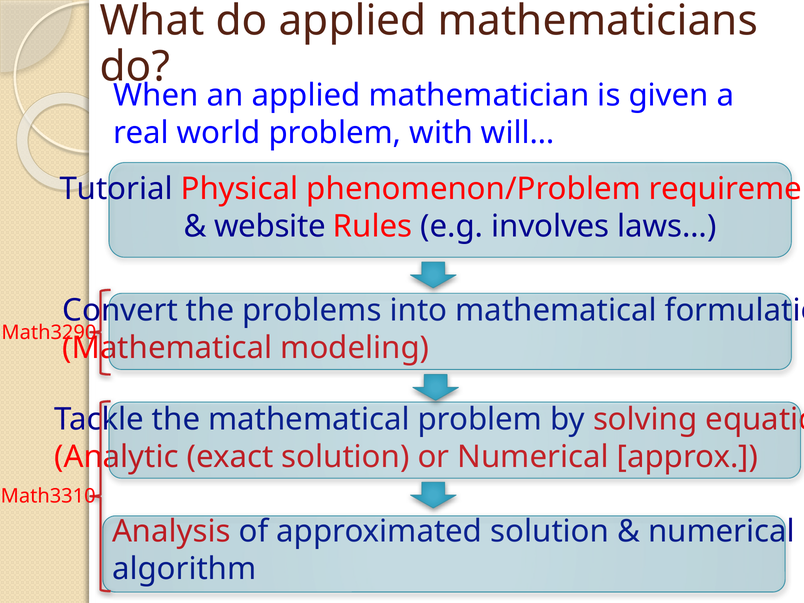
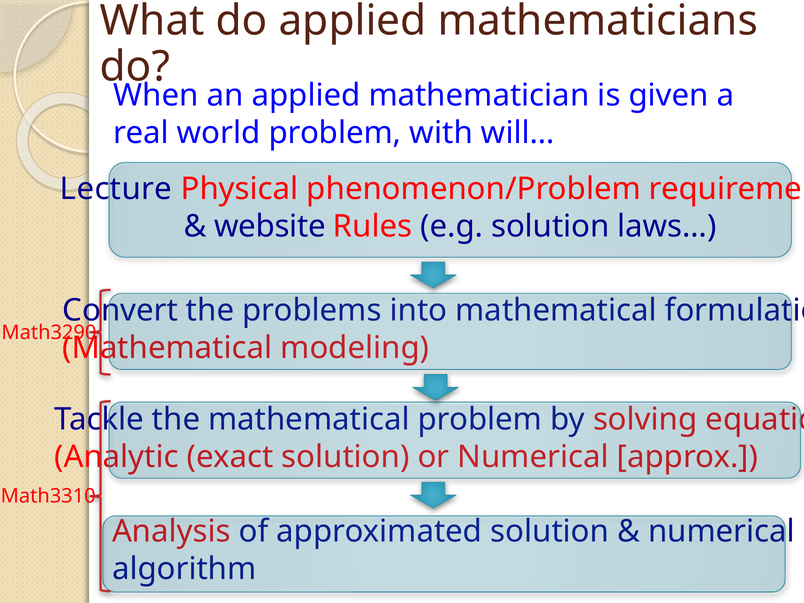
Tutorial: Tutorial -> Lecture (116, 189)
e.g involves: involves -> solution (550, 226)
